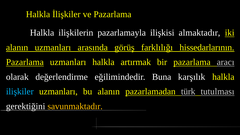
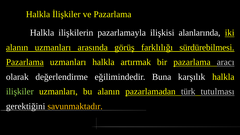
almaktadır: almaktadır -> alanlarında (200, 33)
hissedarlarının: hissedarlarının -> sürdürebilmesi (207, 47)
ilişkiler colour: light blue -> light green (20, 92)
